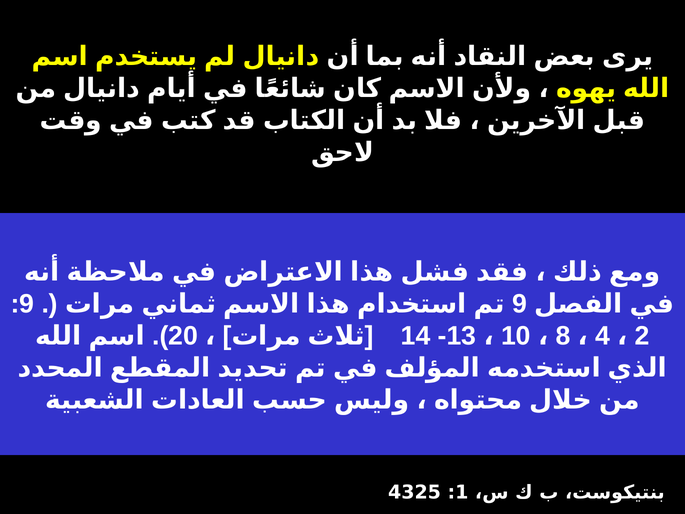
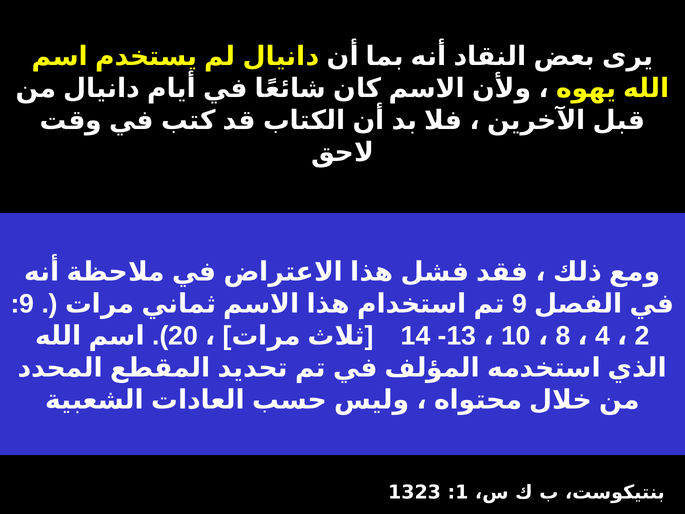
4325: 4325 -> 1323 (415, 492)
